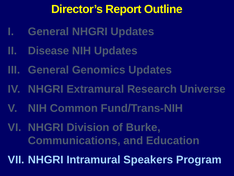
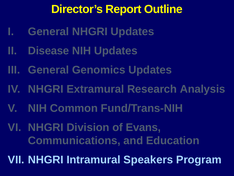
Universe: Universe -> Analysis (203, 89)
Burke: Burke -> Evans (143, 127)
